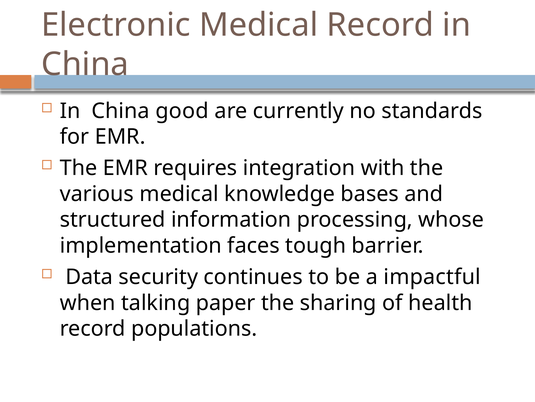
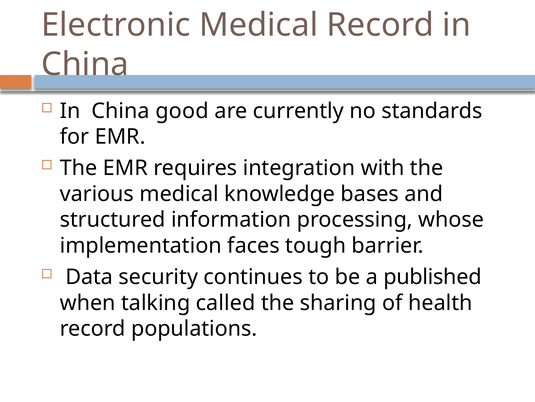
impactful: impactful -> published (432, 276)
paper: paper -> called (226, 302)
